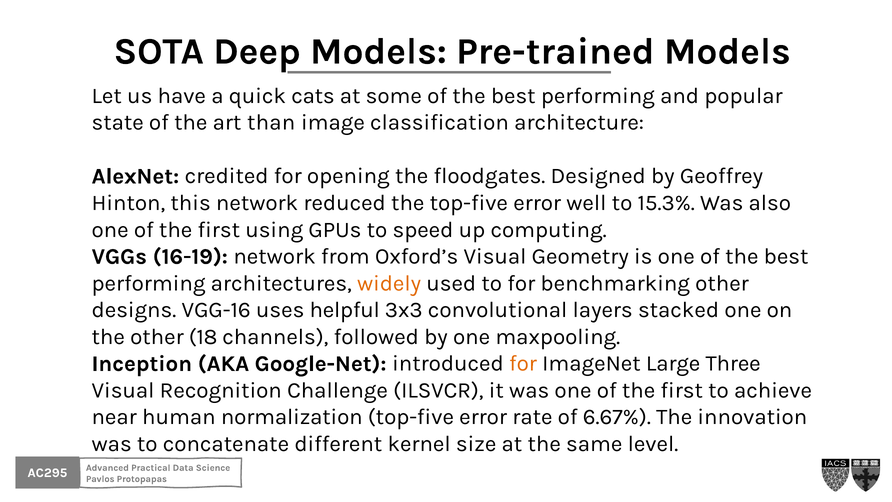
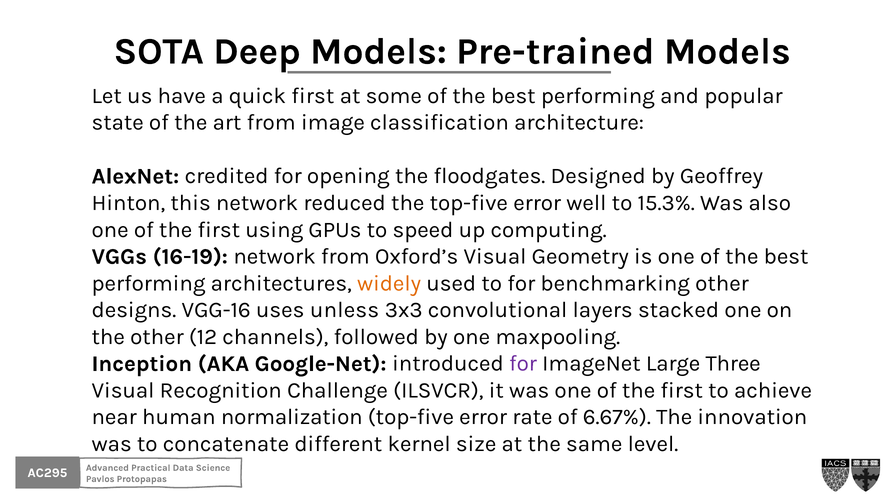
quick cats: cats -> first (313, 96)
art than: than -> from (271, 123)
helpful: helpful -> unless (345, 310)
18: 18 -> 12 (203, 337)
for colour: orange -> purple (523, 363)
